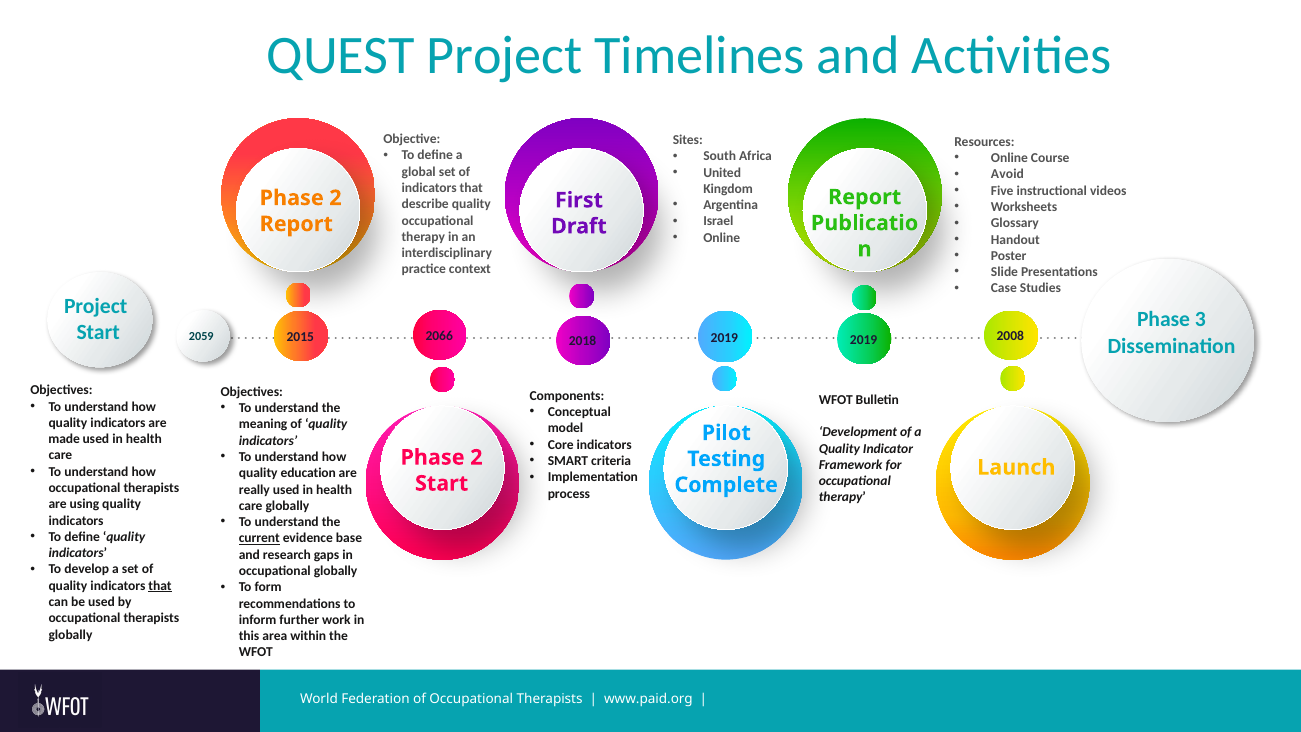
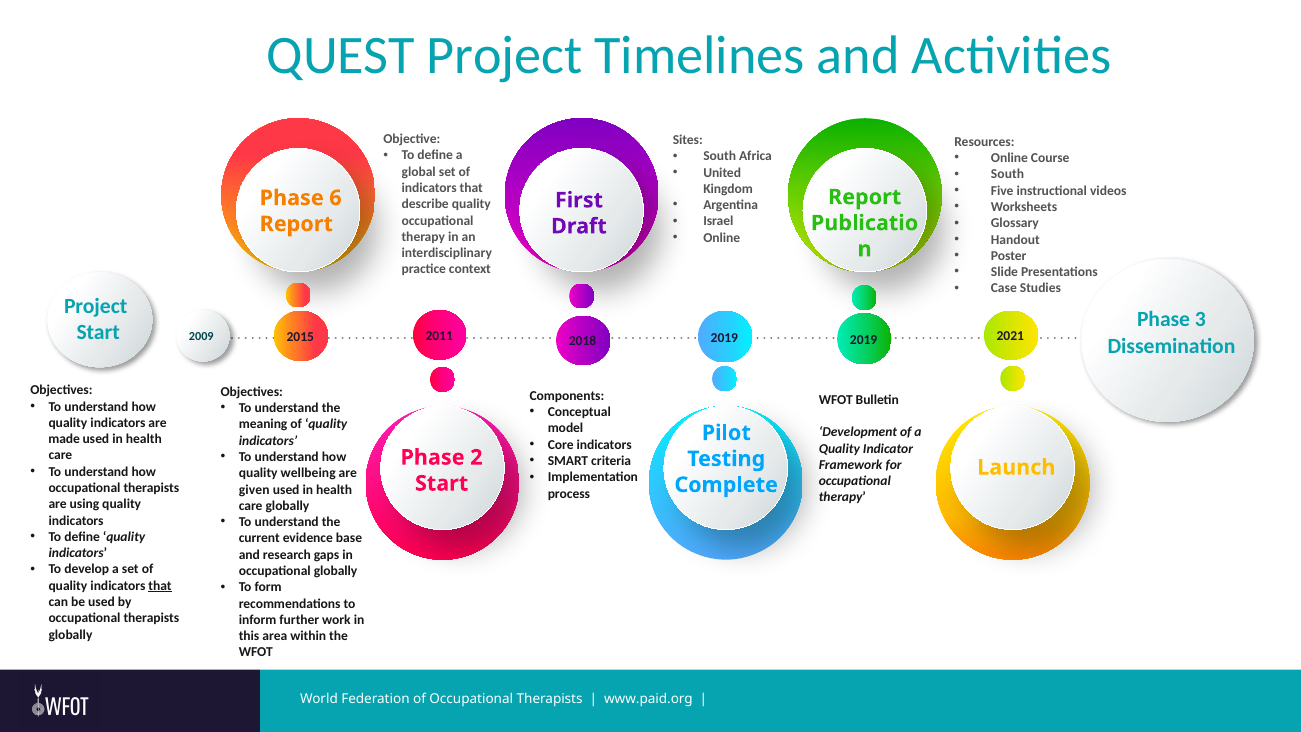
Avoid: Avoid -> South (1008, 174)
2: 2 -> 6 (335, 198)
2059: 2059 -> 2009 (201, 337)
2066: 2066 -> 2011 (439, 336)
2008: 2008 -> 2021 (1010, 336)
education: education -> wellbeing (308, 473)
really: really -> given (254, 489)
current underline: present -> none (259, 538)
